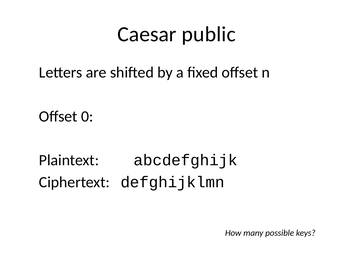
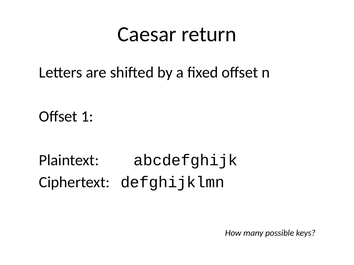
public: public -> return (209, 34)
0: 0 -> 1 (87, 117)
